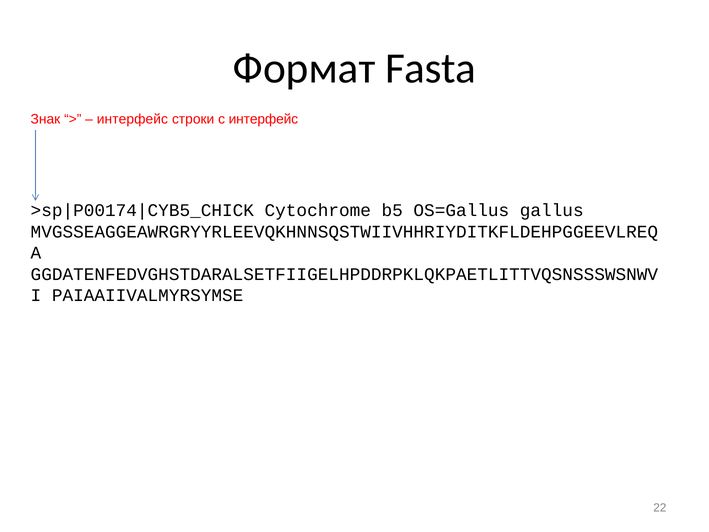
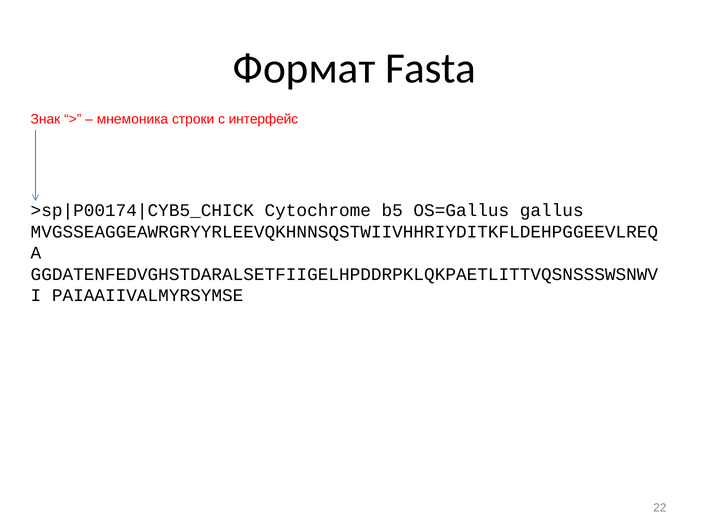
интерфейс: интерфейс -> мнемоника (132, 119)
